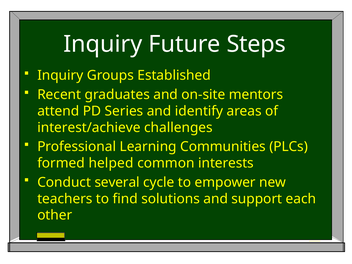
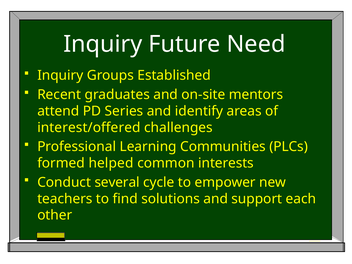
Steps: Steps -> Need (256, 44)
interest/achieve: interest/achieve -> interest/offered (89, 128)
